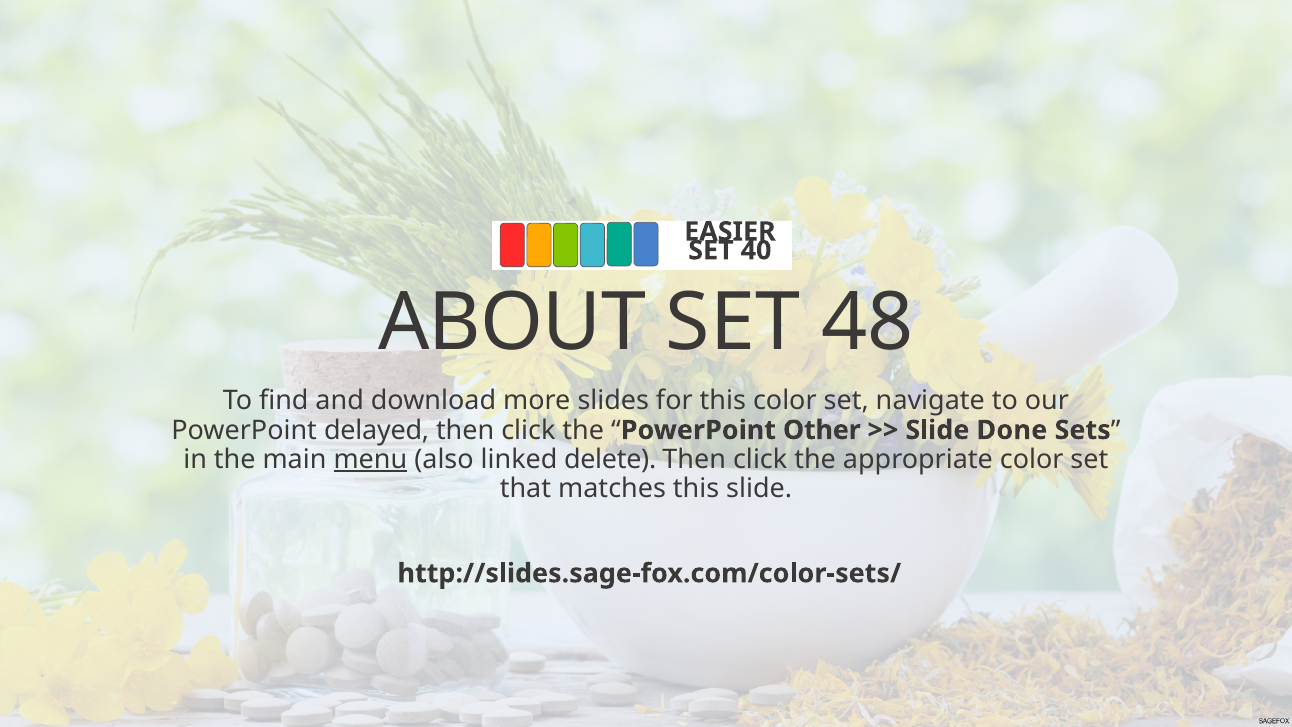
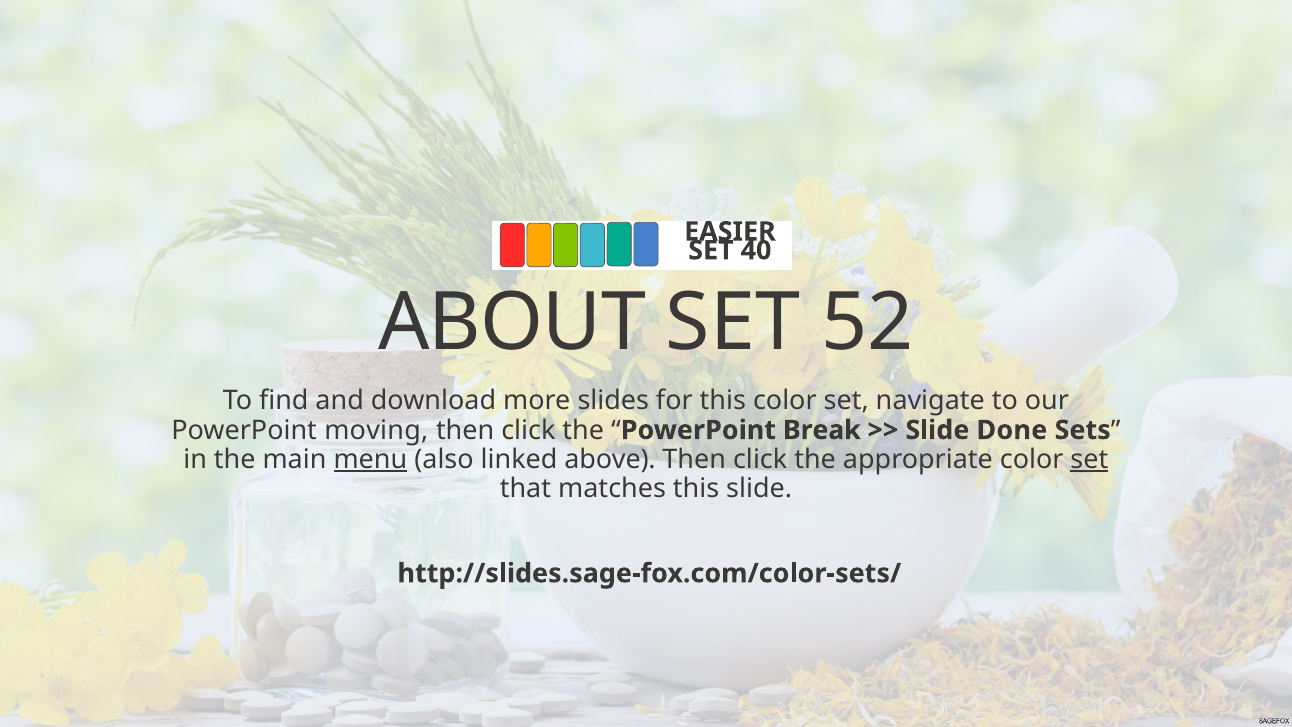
48: 48 -> 52 (867, 323)
delayed: delayed -> moving (376, 430)
Other: Other -> Break (822, 430)
delete: delete -> above (610, 459)
set underline: none -> present (1089, 459)
